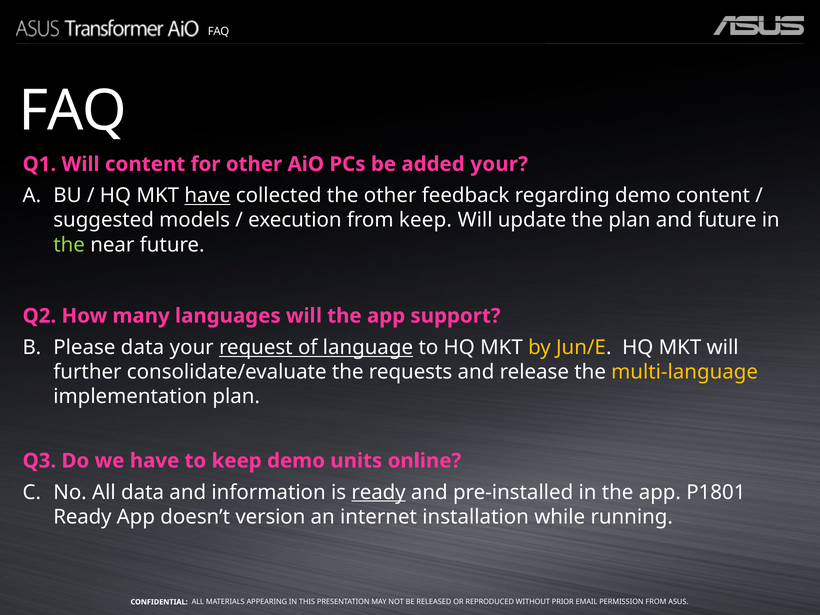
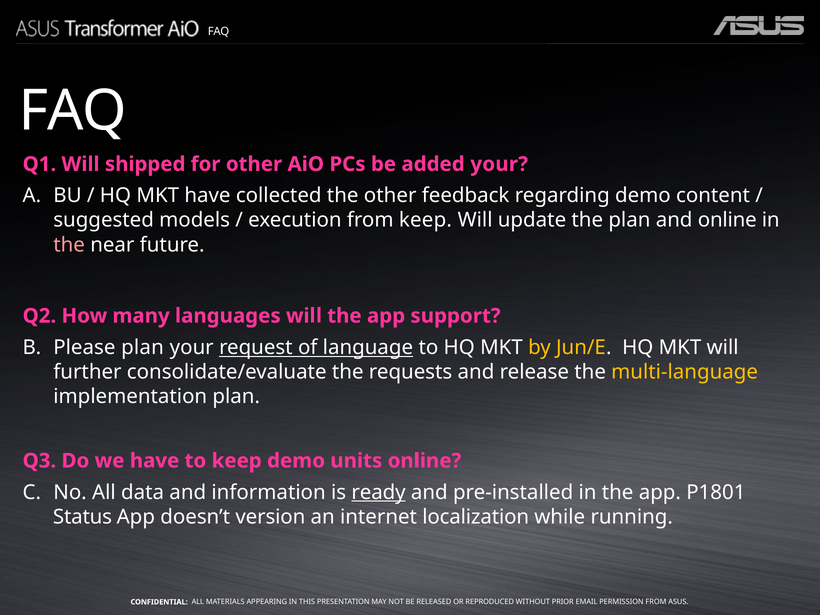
Will content: content -> shipped (145, 164)
have underline: present -> none (207, 196)
and future: future -> online (727, 220)
the colour: light green -> pink (69, 245)
Please data: data -> plan (142, 347)
Ready: Ready -> Status (82, 517)
installation: installation -> localization (476, 517)
